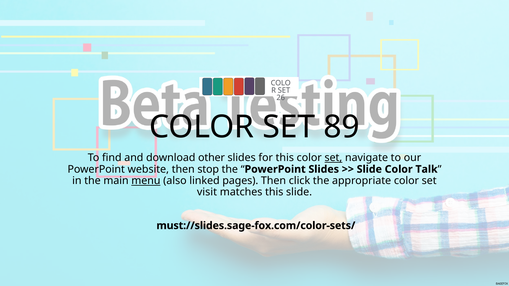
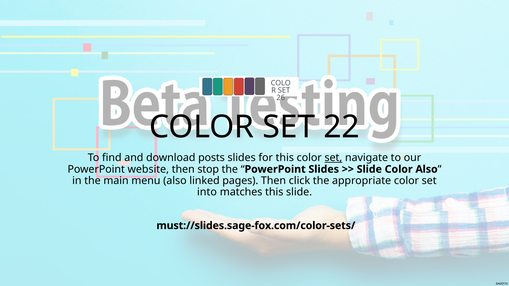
89: 89 -> 22 (342, 127)
other: other -> posts (212, 158)
Color Talk: Talk -> Also (427, 169)
menu underline: present -> none (146, 181)
visit: visit -> into (207, 192)
